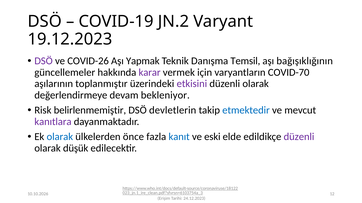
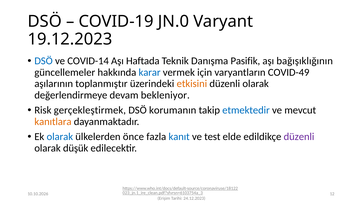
JN.2: JN.2 -> JN.0 (173, 21)
DSÖ colour: purple -> blue (44, 61)
COVID-26: COVID-26 -> COVID-14 (88, 61)
Yapmak: Yapmak -> Haftada (143, 61)
Temsil: Temsil -> Pasifik (245, 61)
karar colour: purple -> blue (150, 73)
COVID-70: COVID-70 -> COVID-49 (289, 73)
etkisini colour: purple -> orange (192, 84)
belirlenmemiştir: belirlenmemiştir -> gerçekleştirmek (90, 111)
devletlerin: devletlerin -> korumanın (173, 111)
kanıtlara colour: purple -> orange (53, 122)
eski: eski -> test (212, 137)
